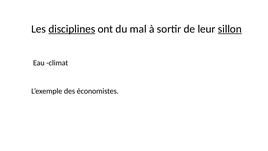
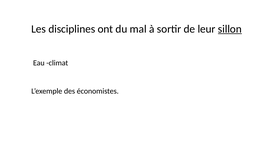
disciplines underline: present -> none (72, 29)
